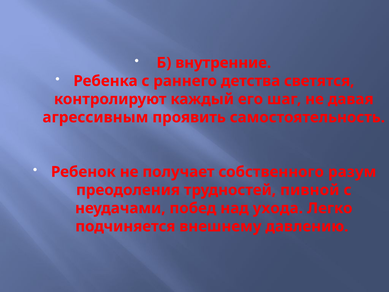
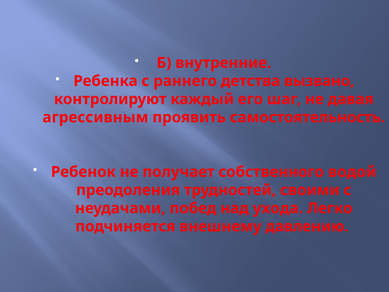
светятся: светятся -> вызвано (319, 81)
разум: разум -> водой (352, 172)
пивной: пивной -> своими (310, 190)
